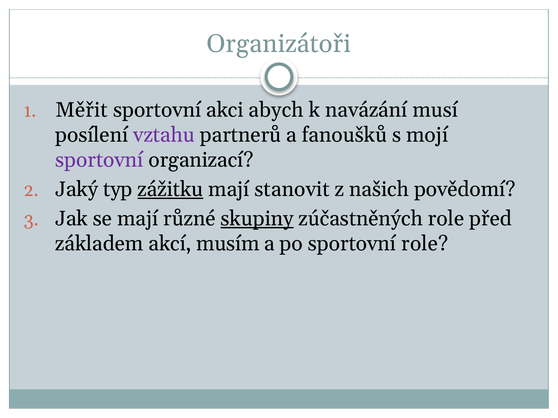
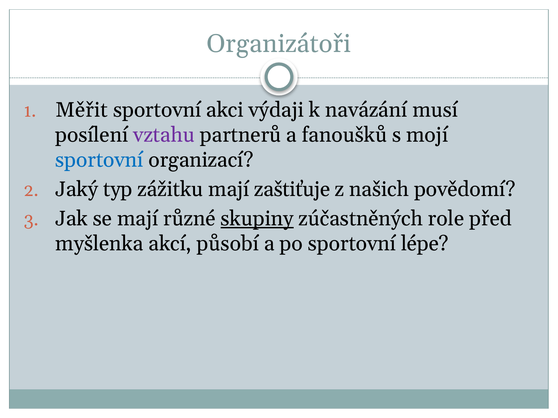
abych: abych -> výdaji (276, 110)
sportovní colour: purple -> blue (99, 160)
zážitku underline: present -> none (170, 190)
stanovit: stanovit -> zaštiťuje (292, 190)
základem: základem -> myšlenka (99, 244)
musím: musím -> působí (228, 244)
sportovní role: role -> lépe (425, 244)
